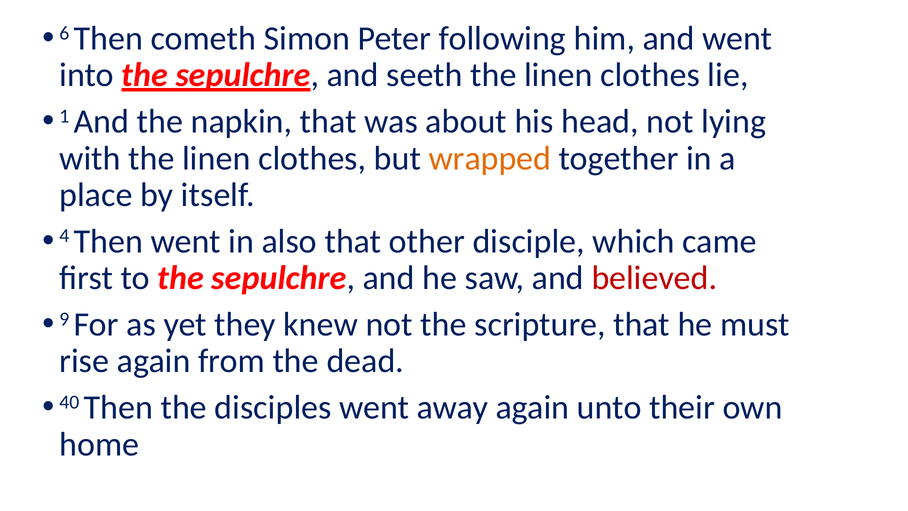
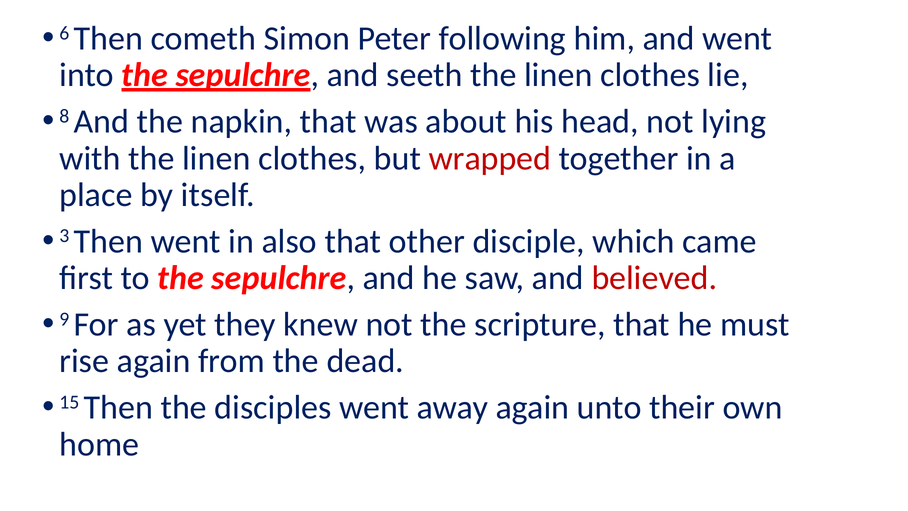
1: 1 -> 8 (64, 116)
wrapped colour: orange -> red (490, 158)
4: 4 -> 3 (64, 236)
40: 40 -> 15 (69, 402)
